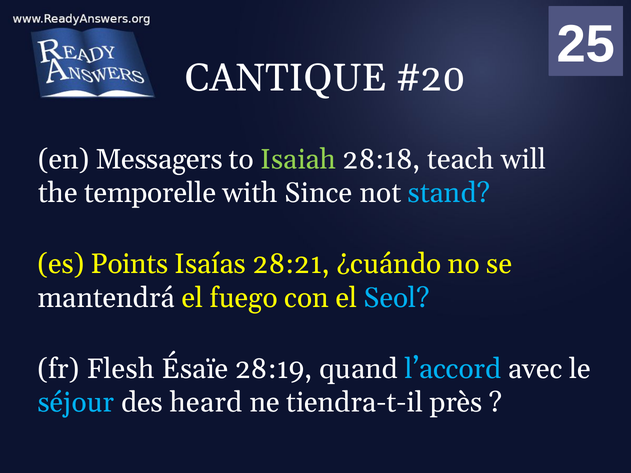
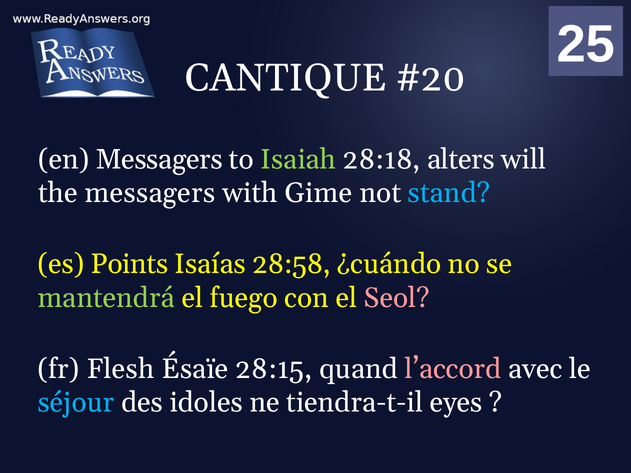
teach: teach -> alters (461, 160)
the temporelle: temporelle -> messagers (150, 193)
Since: Since -> Gime (319, 193)
28:21: 28:21 -> 28:58 (292, 264)
mantendrá colour: white -> light green (106, 298)
Seol colour: light blue -> pink (397, 298)
28:19: 28:19 -> 28:15 (274, 369)
l’accord colour: light blue -> pink (453, 369)
heard: heard -> idoles (206, 403)
près: près -> eyes (456, 403)
